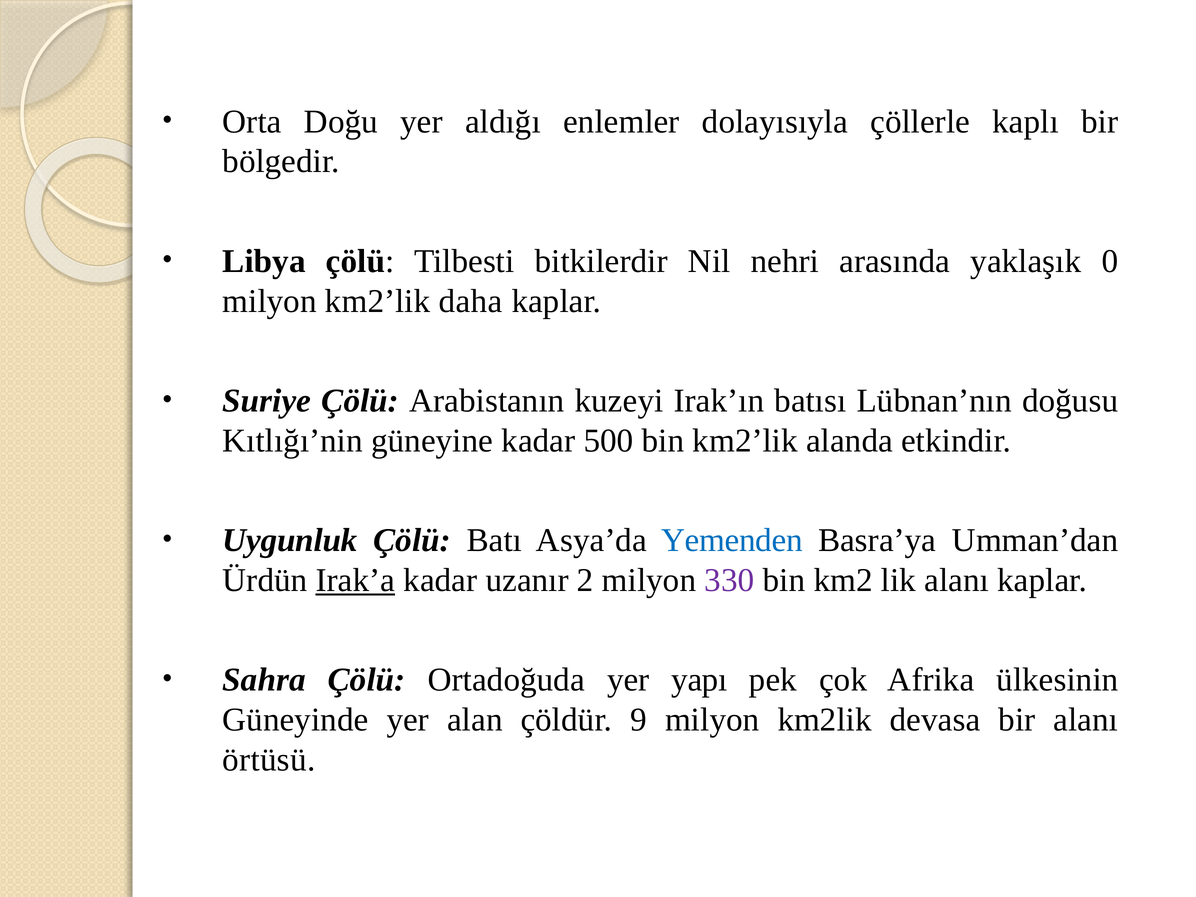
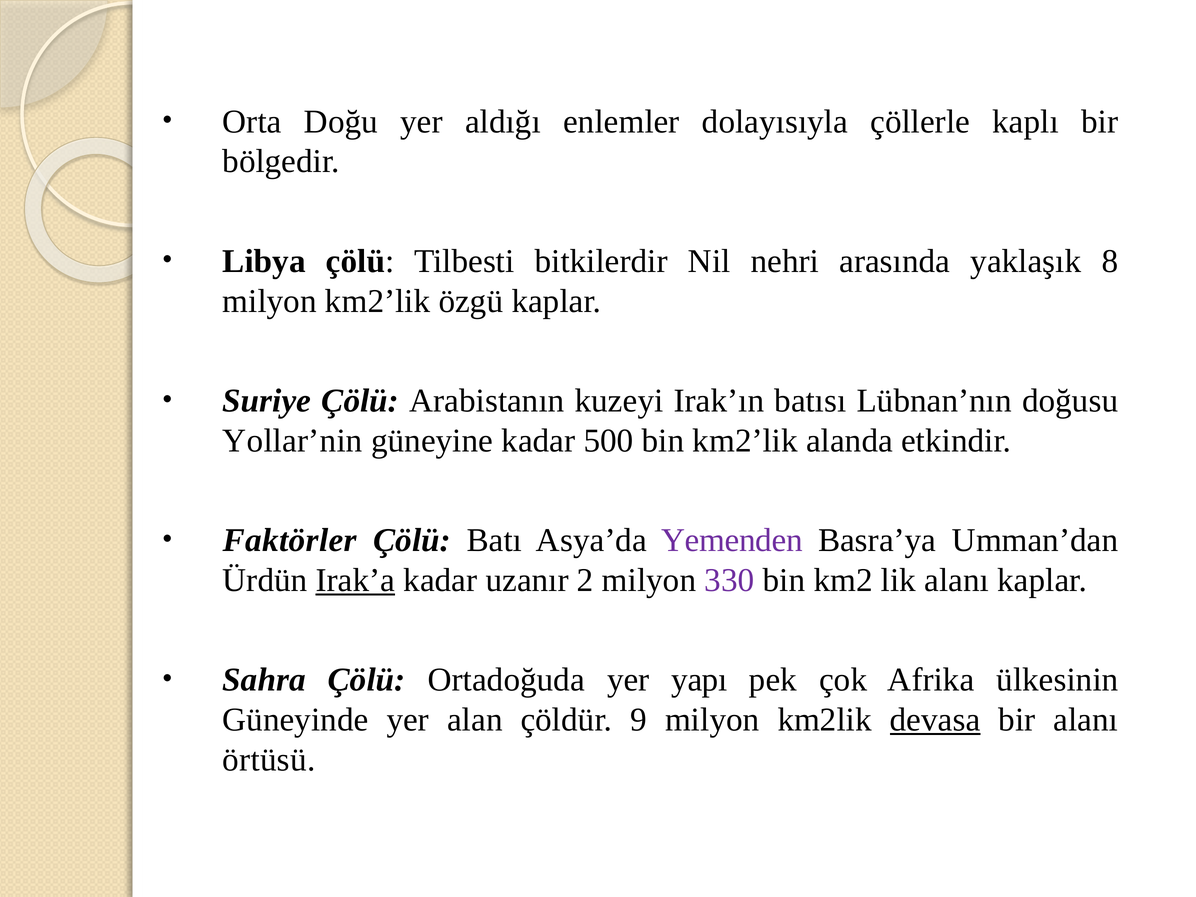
0: 0 -> 8 (1110, 261)
daha: daha -> özgü (471, 301)
Kıtlığı’nin: Kıtlığı’nin -> Yollar’nin (293, 441)
Uygunluk: Uygunluk -> Faktörler (290, 540)
Yemenden colour: blue -> purple (732, 540)
devasa underline: none -> present (935, 720)
